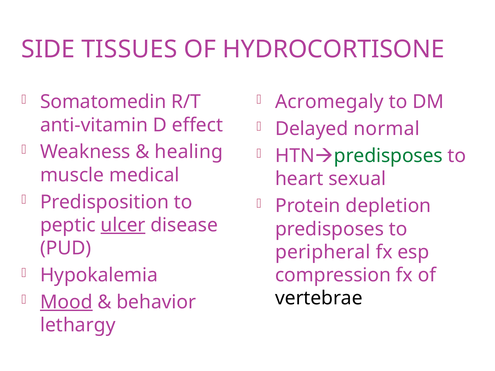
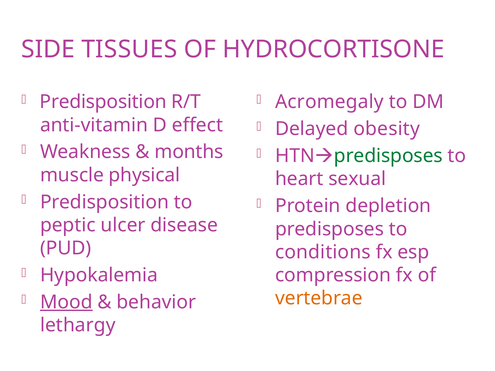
Somatomedin: Somatomedin -> Predisposition (103, 102)
normal: normal -> obesity (387, 129)
healing: healing -> months (189, 152)
medical: medical -> physical (144, 175)
ulcer underline: present -> none (123, 225)
peripheral: peripheral -> conditions (323, 252)
vertebrae colour: black -> orange (319, 298)
